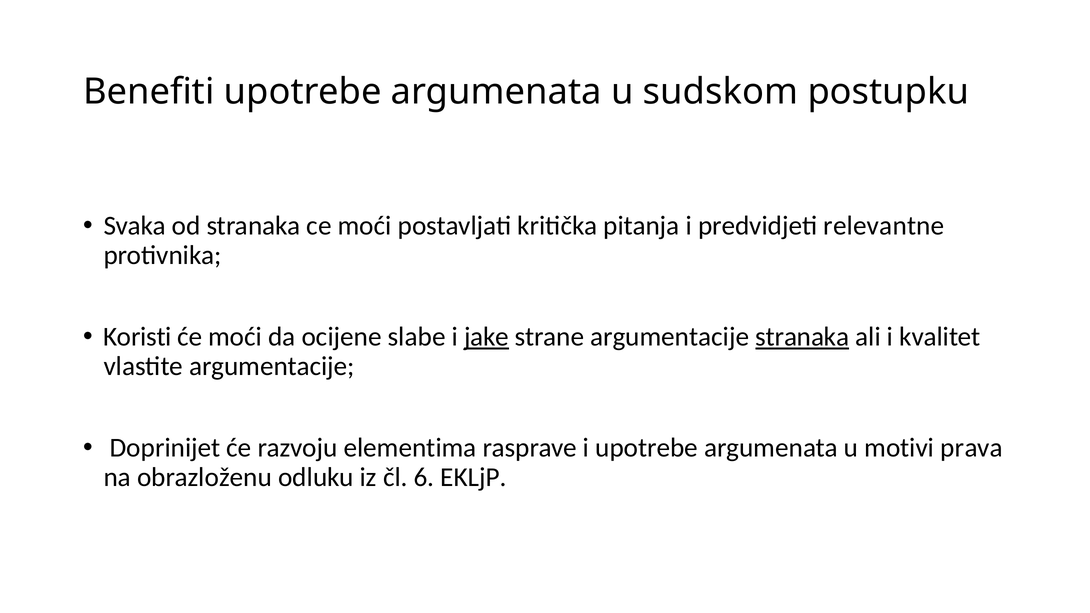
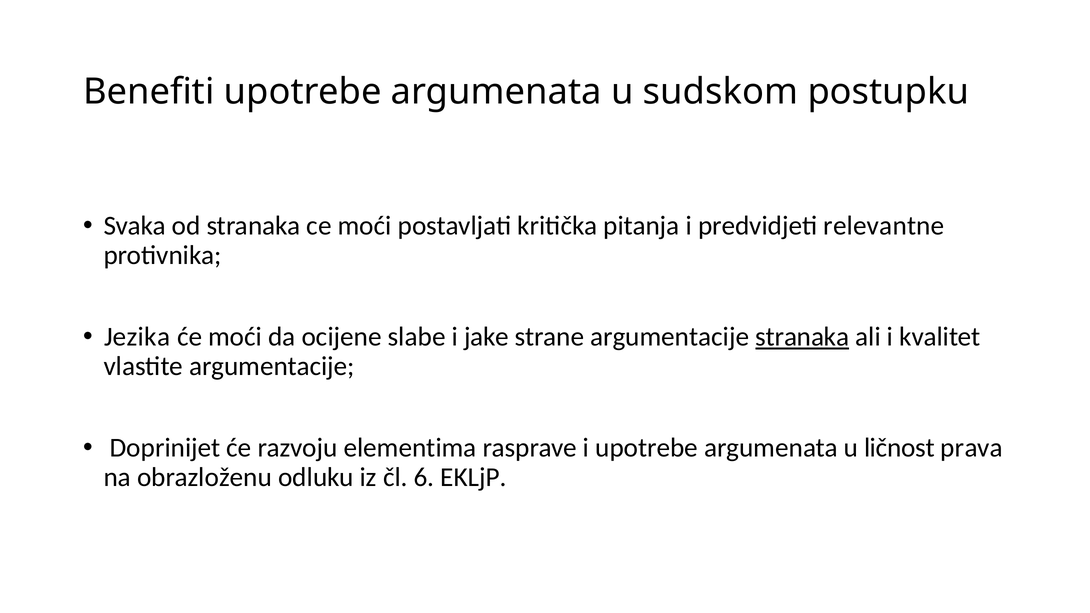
Koristi: Koristi -> Jezika (137, 337)
jake underline: present -> none (487, 337)
motivi: motivi -> ličnost (899, 448)
